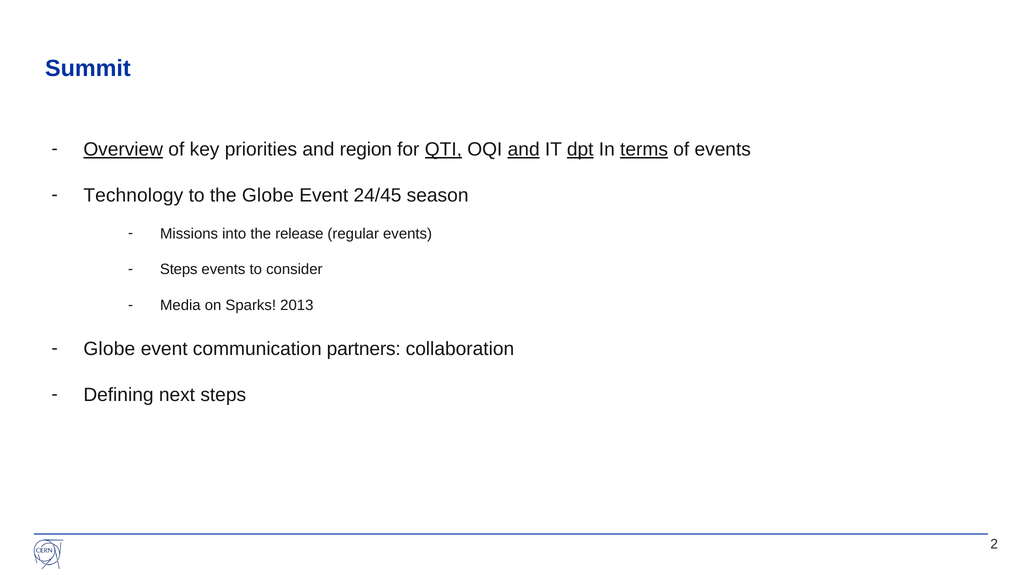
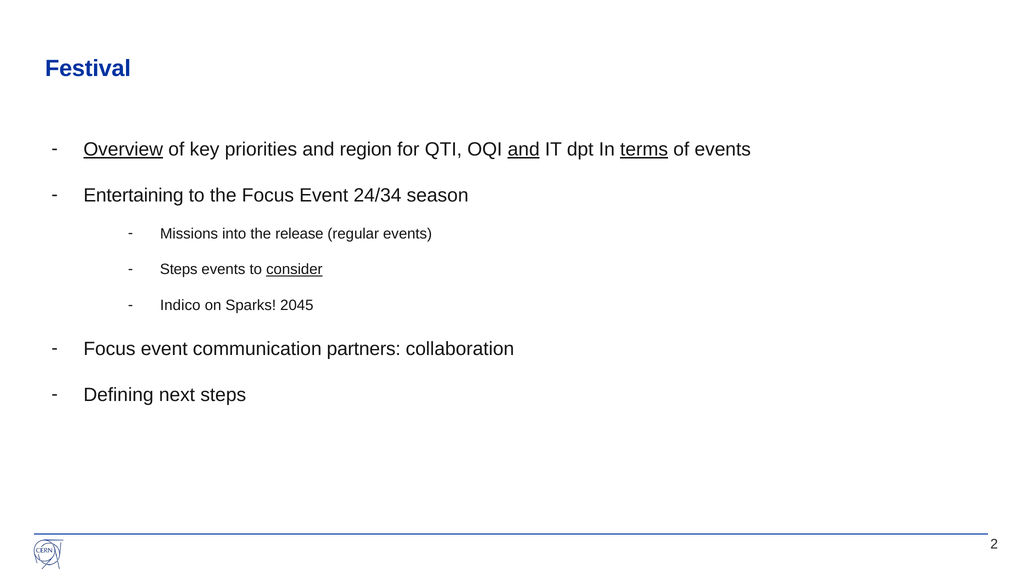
Summit: Summit -> Festival (88, 68)
QTI underline: present -> none (443, 150)
dpt underline: present -> none (580, 150)
Technology: Technology -> Entertaining (133, 195)
the Globe: Globe -> Focus (268, 195)
24/45: 24/45 -> 24/34 (377, 195)
consider underline: none -> present (294, 269)
Media: Media -> Indico (180, 305)
2013: 2013 -> 2045 (297, 305)
Globe: Globe -> Focus (109, 349)
